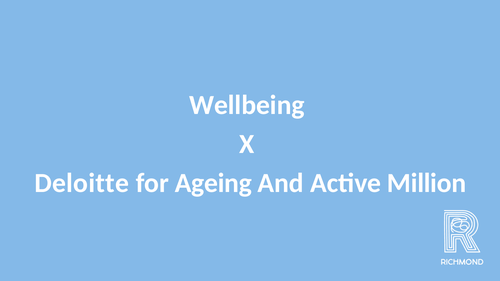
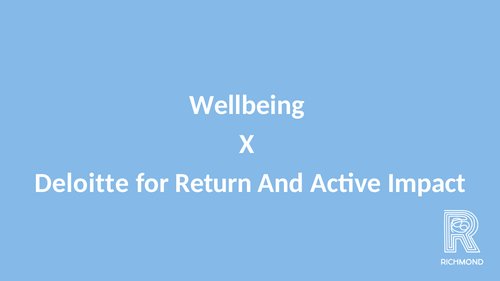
Ageing: Ageing -> Return (213, 183)
Million: Million -> Impact (427, 183)
